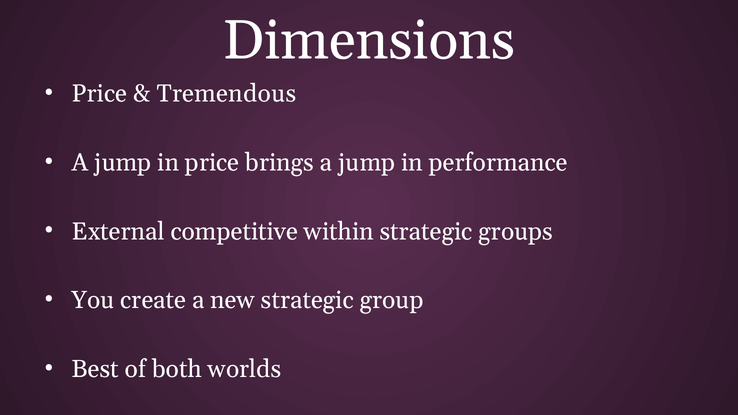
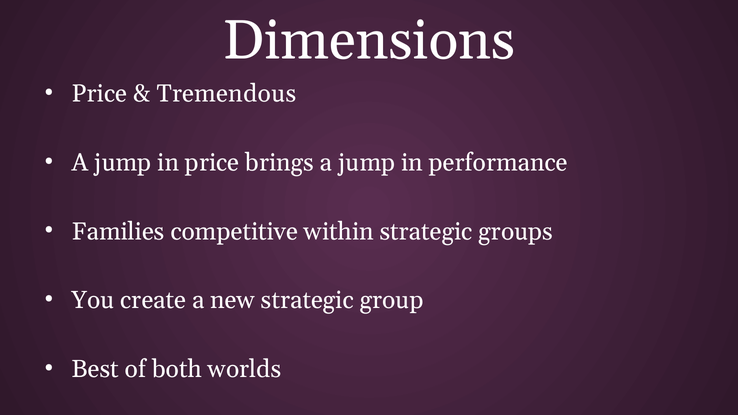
External: External -> Families (118, 231)
